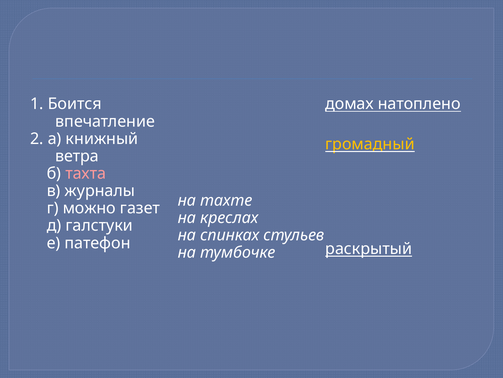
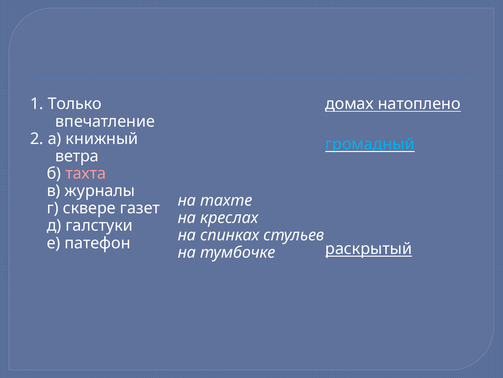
Боится: Боится -> Только (75, 104)
громадный colour: yellow -> light blue (370, 144)
можно: можно -> сквере (89, 208)
